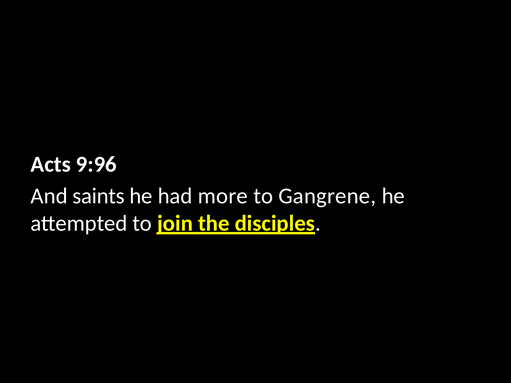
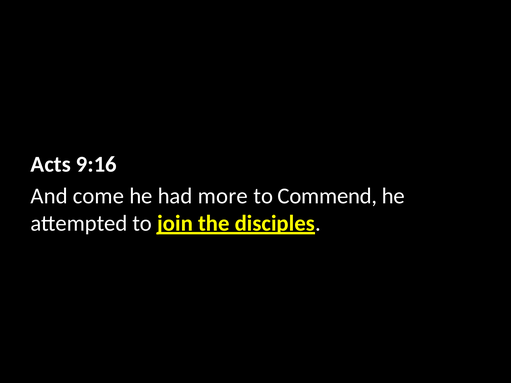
9:96: 9:96 -> 9:16 (96, 164)
saints: saints -> come (98, 196)
Gangrene: Gangrene -> Commend (327, 196)
